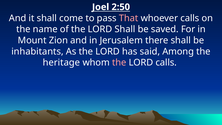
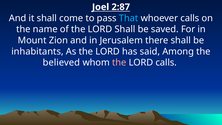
2:50: 2:50 -> 2:87 (121, 7)
That colour: pink -> light blue (129, 18)
heritage: heritage -> believed (61, 62)
